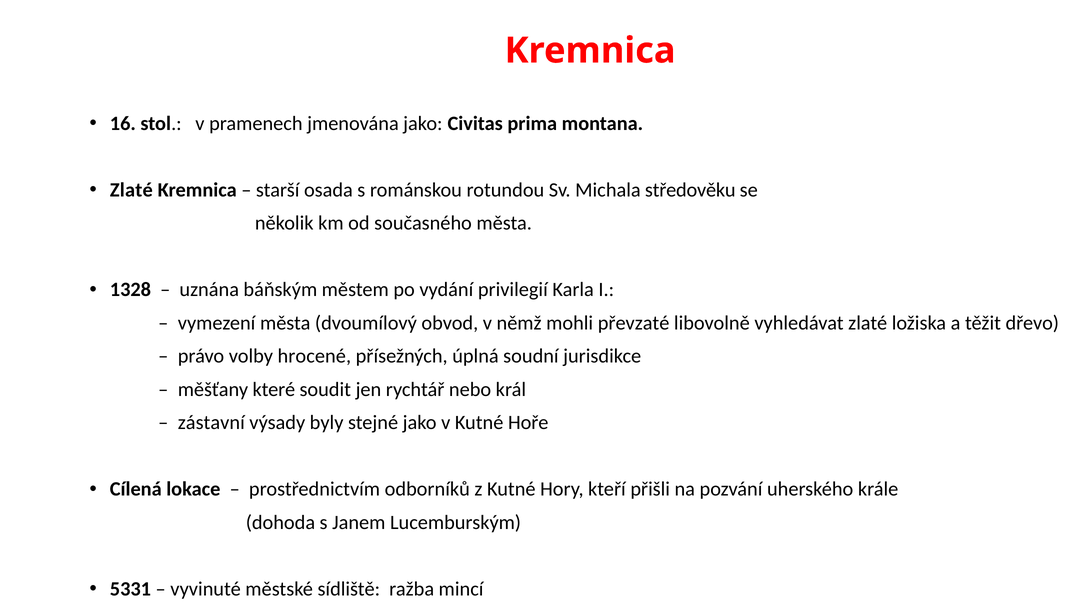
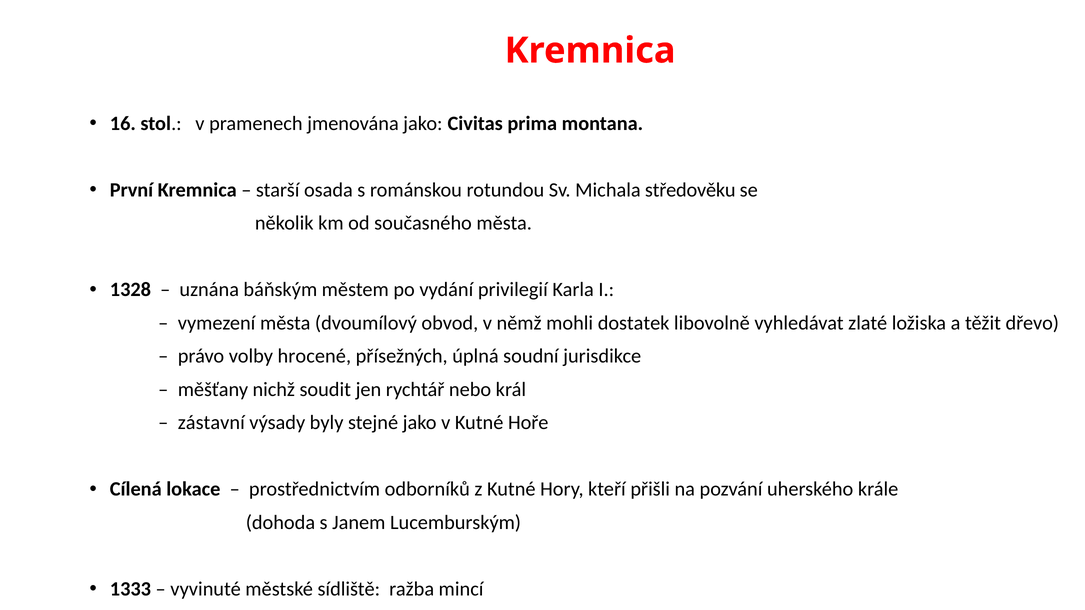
Zlaté: Zlaté -> První (131, 190)
převzaté: převzaté -> dostatek (634, 323)
které: které -> nichž (274, 390)
5331: 5331 -> 1333 (130, 589)
